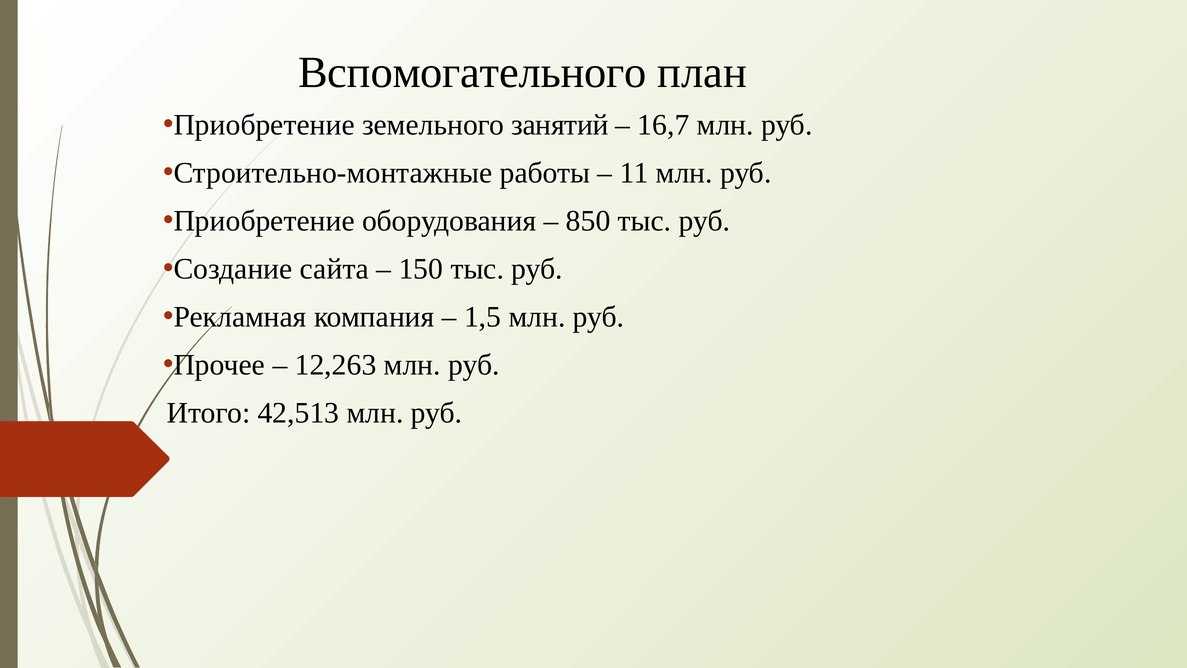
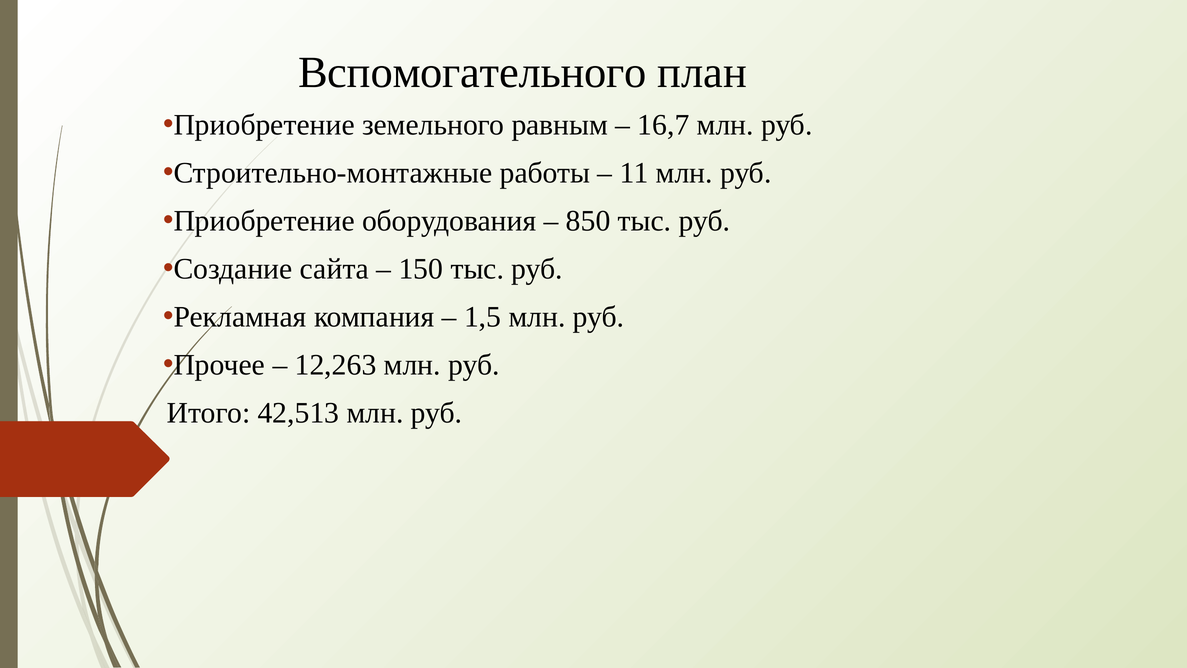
занятий: занятий -> равным (560, 125)
